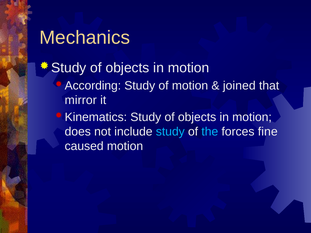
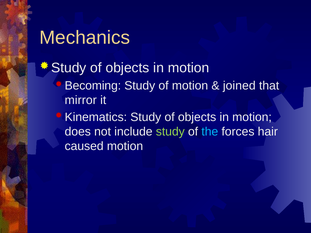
According: According -> Becoming (93, 86)
study colour: light blue -> light green (170, 132)
fine: fine -> hair (268, 132)
